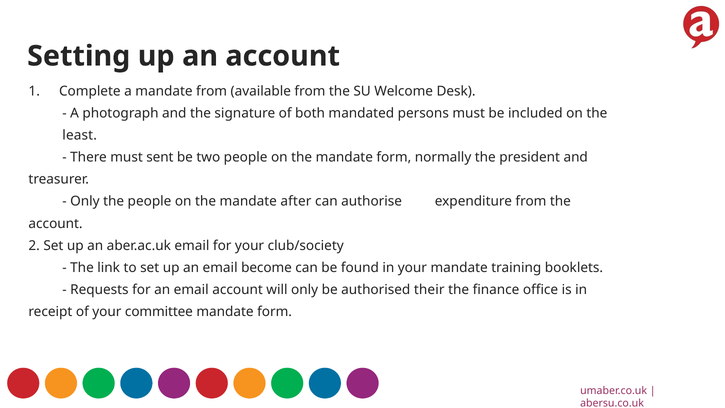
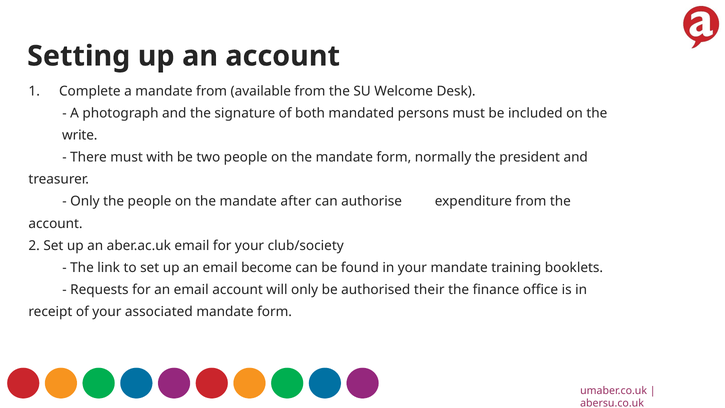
least: least -> write (80, 135)
sent: sent -> with (160, 157)
committee: committee -> associated (159, 311)
